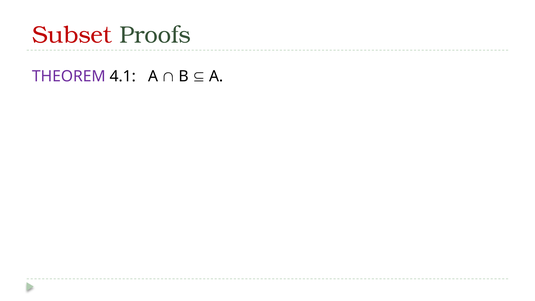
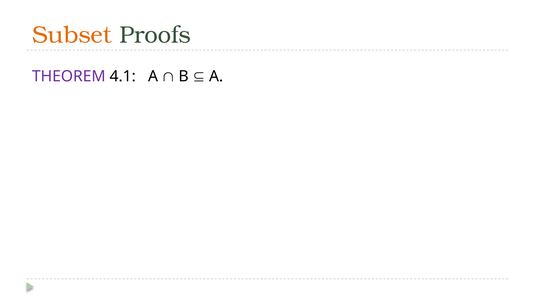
Subset colour: red -> orange (72, 35)
